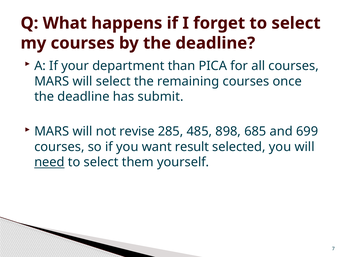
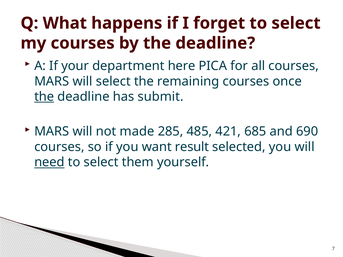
than: than -> here (182, 66)
the underline: none -> present (44, 97)
revise: revise -> made (137, 131)
898: 898 -> 421 (228, 131)
699: 699 -> 690 (307, 131)
